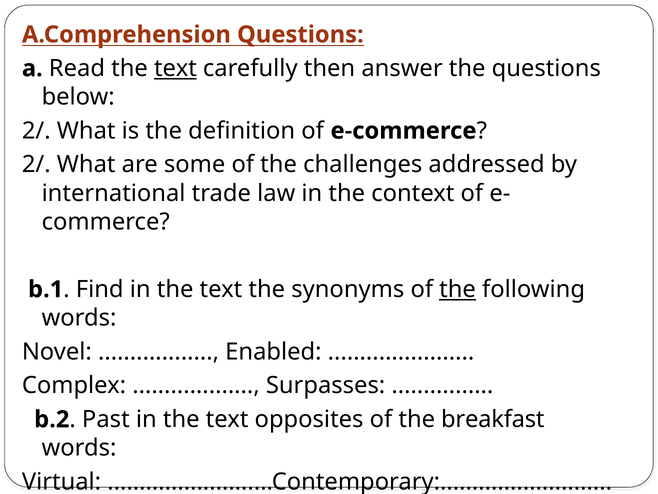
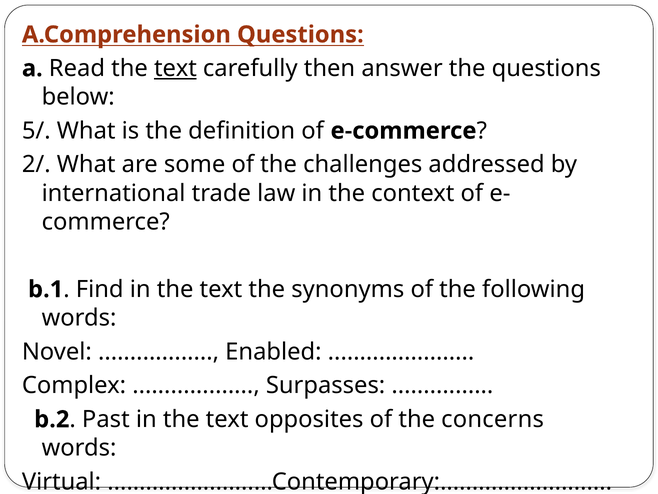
2/: 2/ -> 5/ (36, 131)
the underline: present -> none (458, 289)
breakfast: breakfast -> concerns (493, 419)
